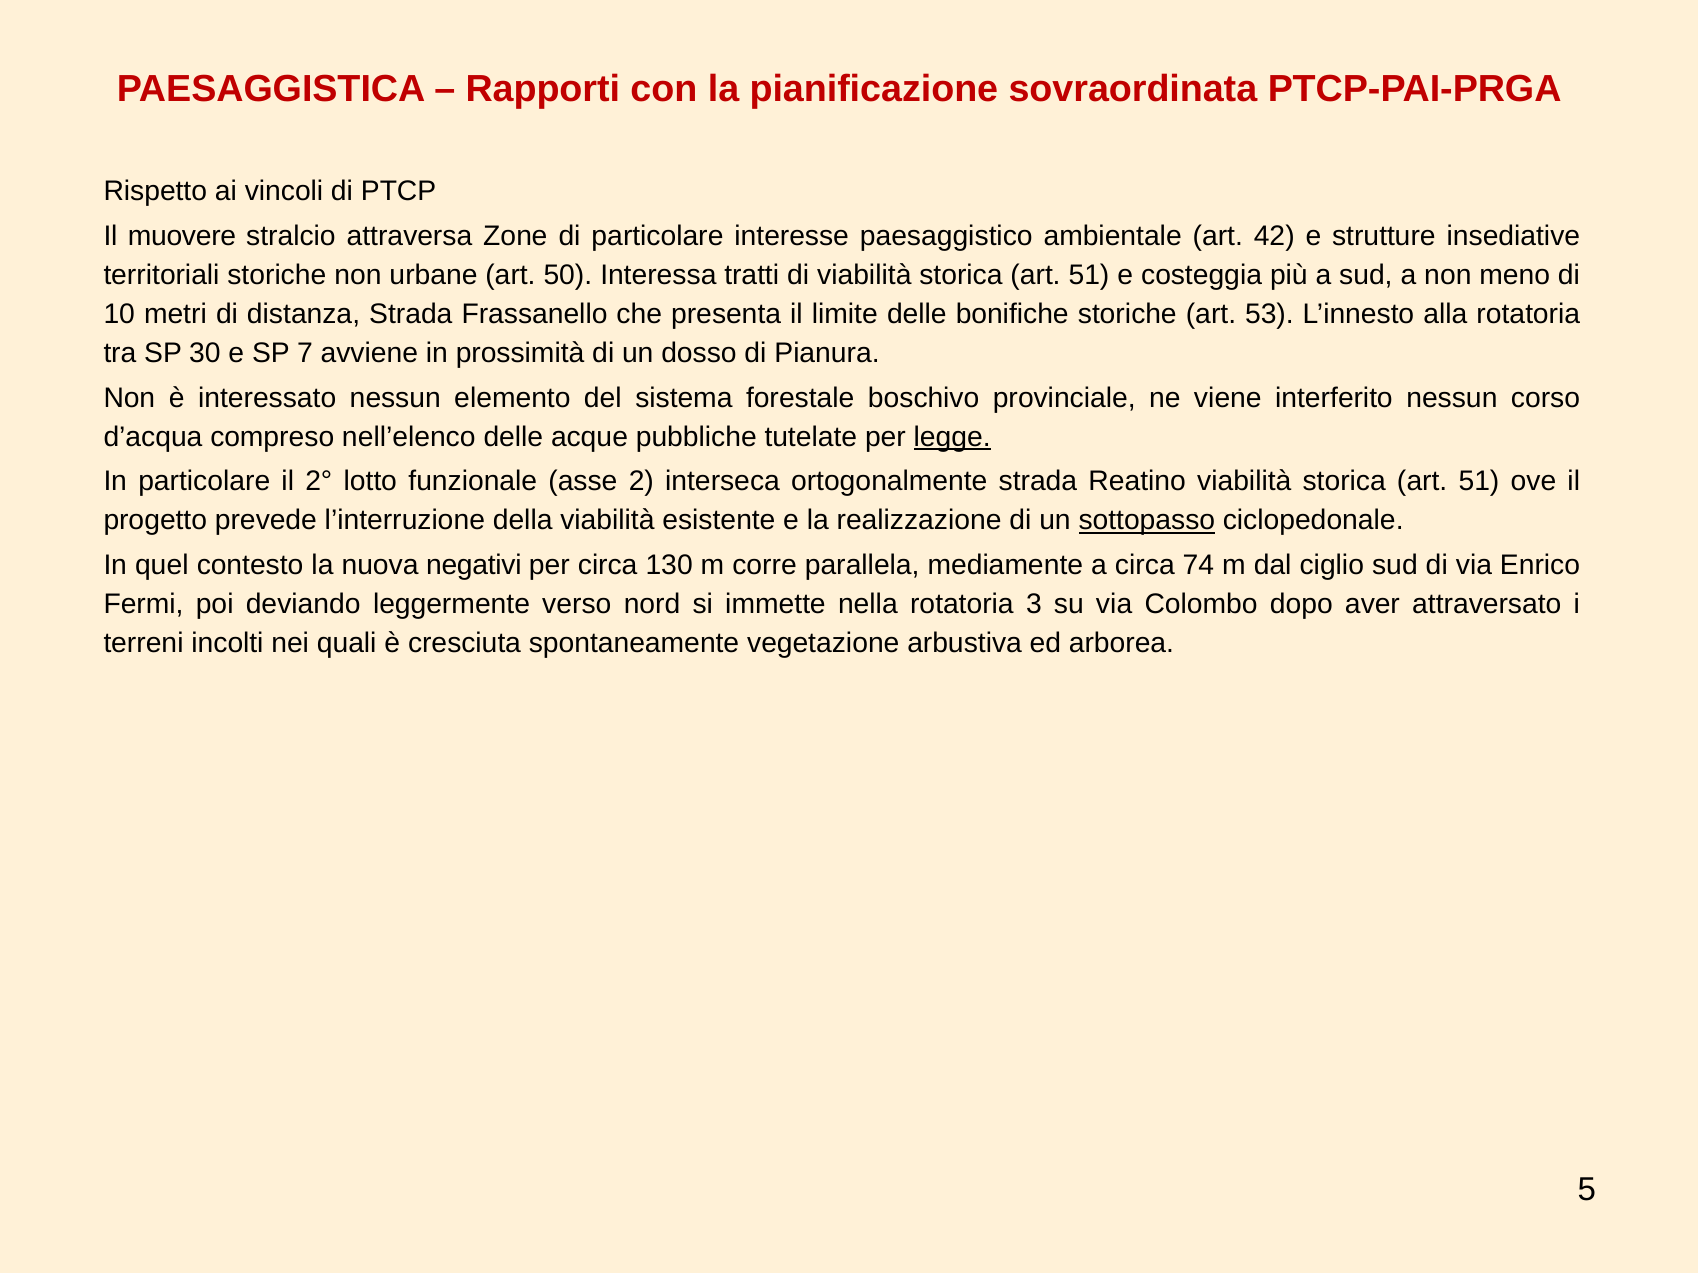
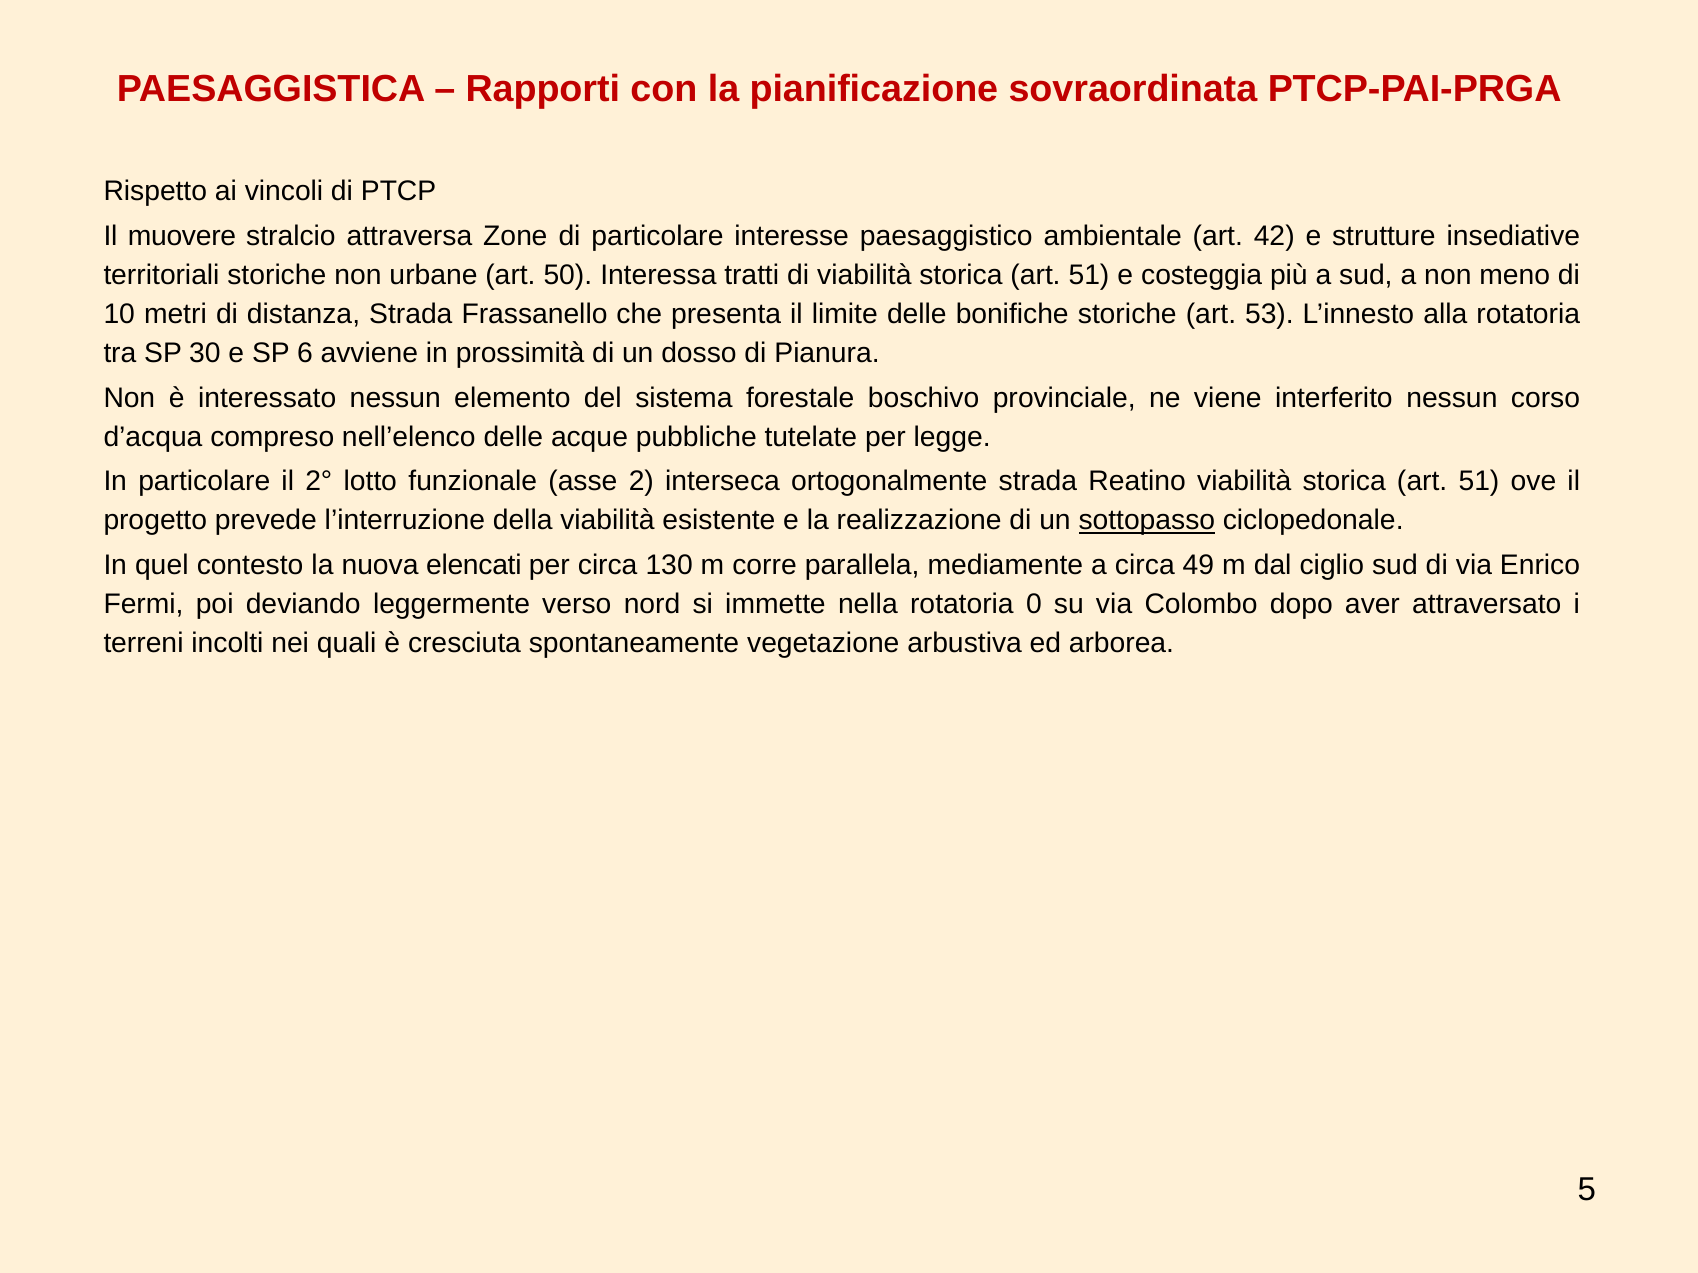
7: 7 -> 6 (305, 353)
legge underline: present -> none (952, 437)
negativi: negativi -> elencati (474, 565)
74: 74 -> 49 (1198, 565)
3: 3 -> 0 (1034, 604)
